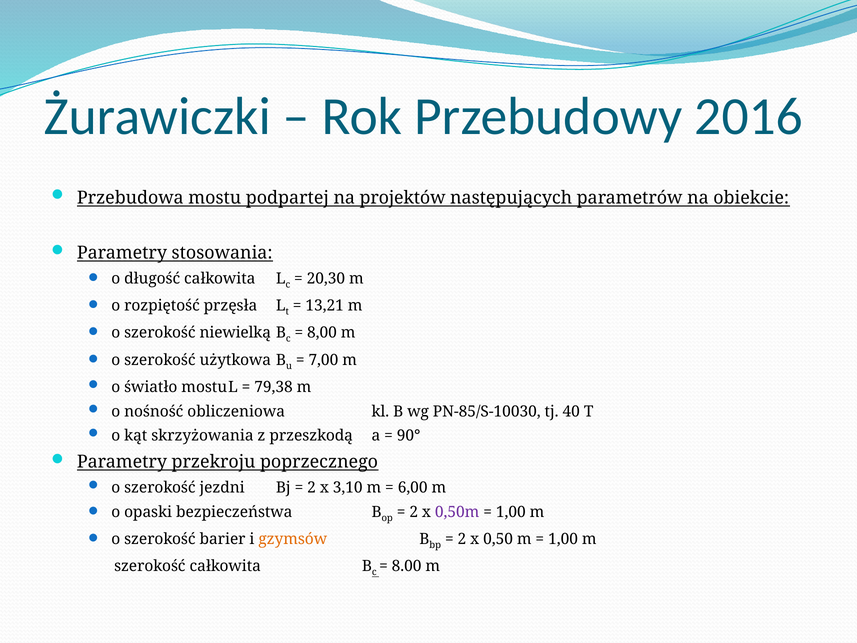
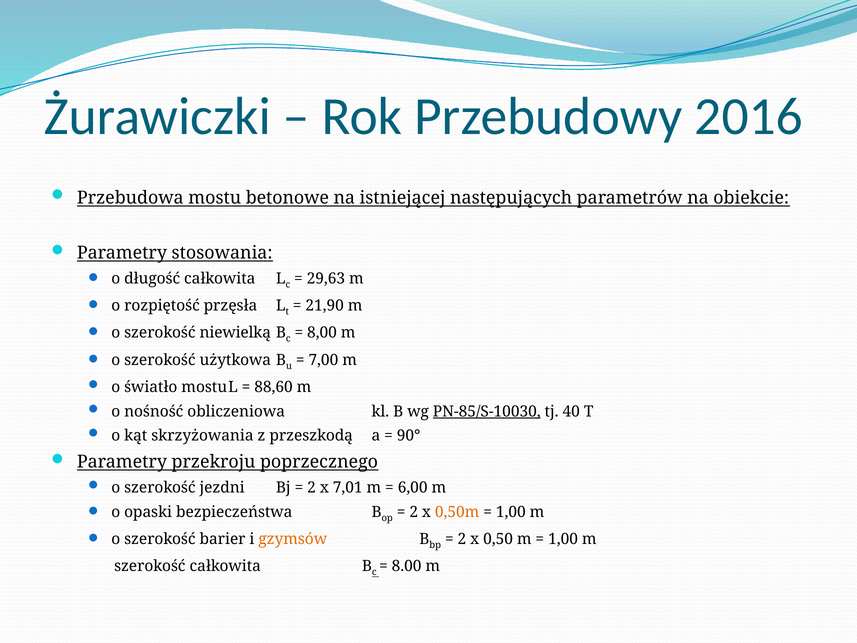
podpartej: podpartej -> betonowe (287, 198)
projektów: projektów -> istniejącej (403, 198)
20,30: 20,30 -> 29,63 (326, 278)
13,21: 13,21 -> 21,90 (325, 305)
79,38: 79,38 -> 88,60 (274, 387)
PN-85/S-10030 underline: none -> present (487, 411)
3,10: 3,10 -> 7,01 (348, 487)
0,50m colour: purple -> orange (457, 512)
